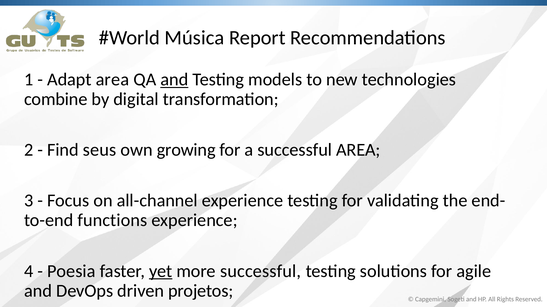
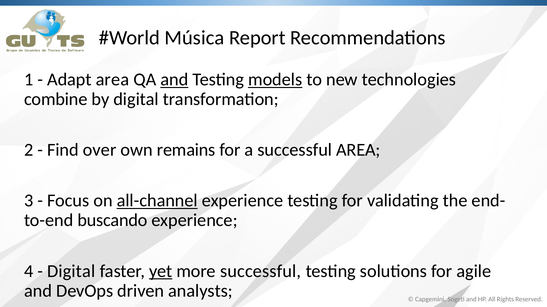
models underline: none -> present (275, 80)
seus: seus -> over (100, 150)
growing: growing -> remains (186, 150)
all-channel underline: none -> present (157, 201)
functions: functions -> buscando (112, 221)
Poesia: Poesia -> Digital (71, 272)
projetos: projetos -> analysts (201, 291)
